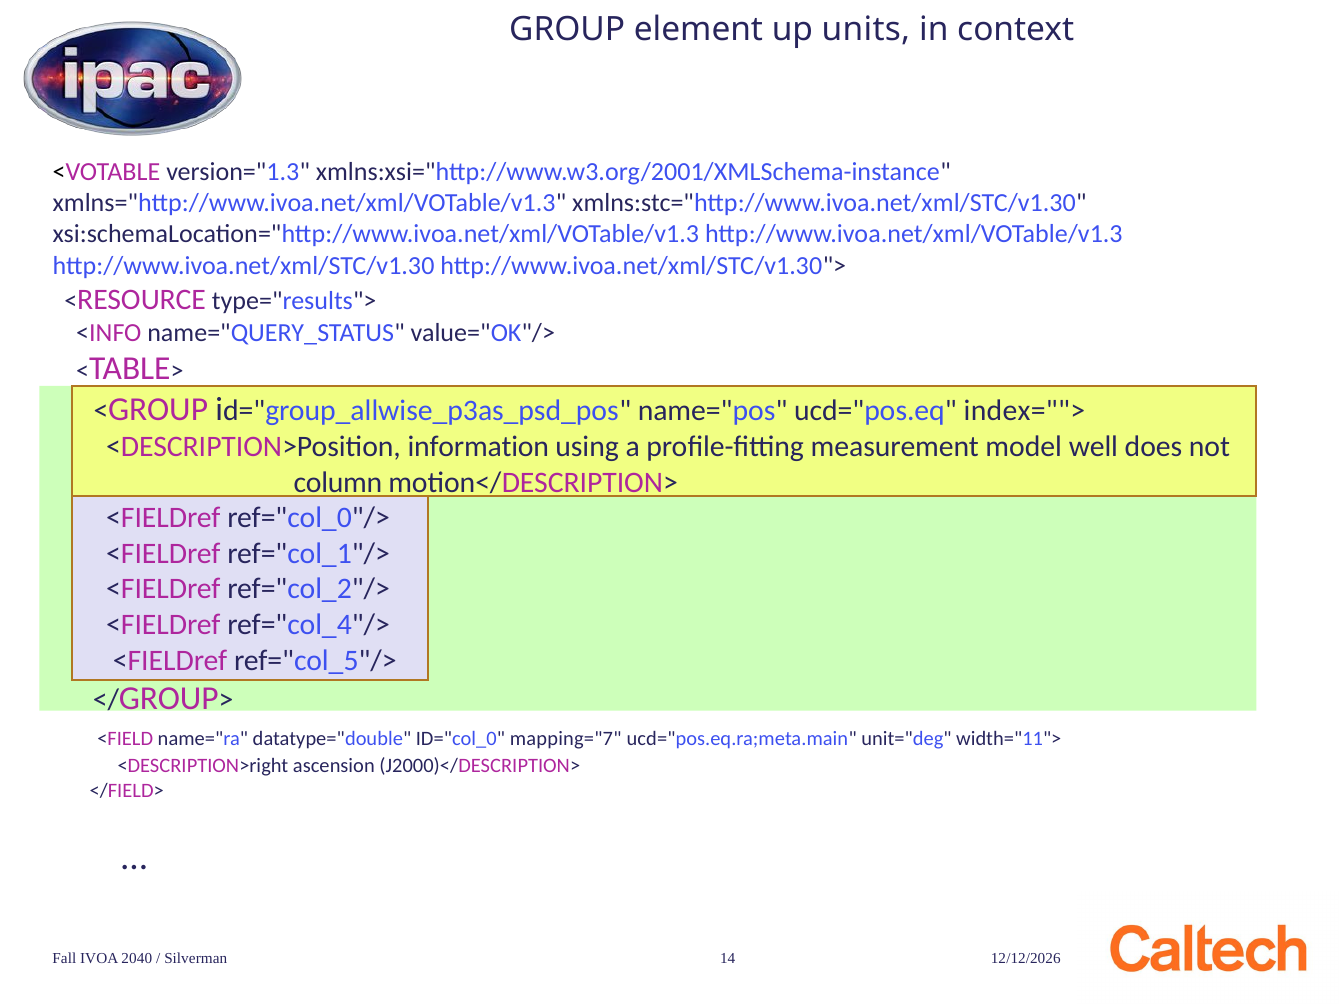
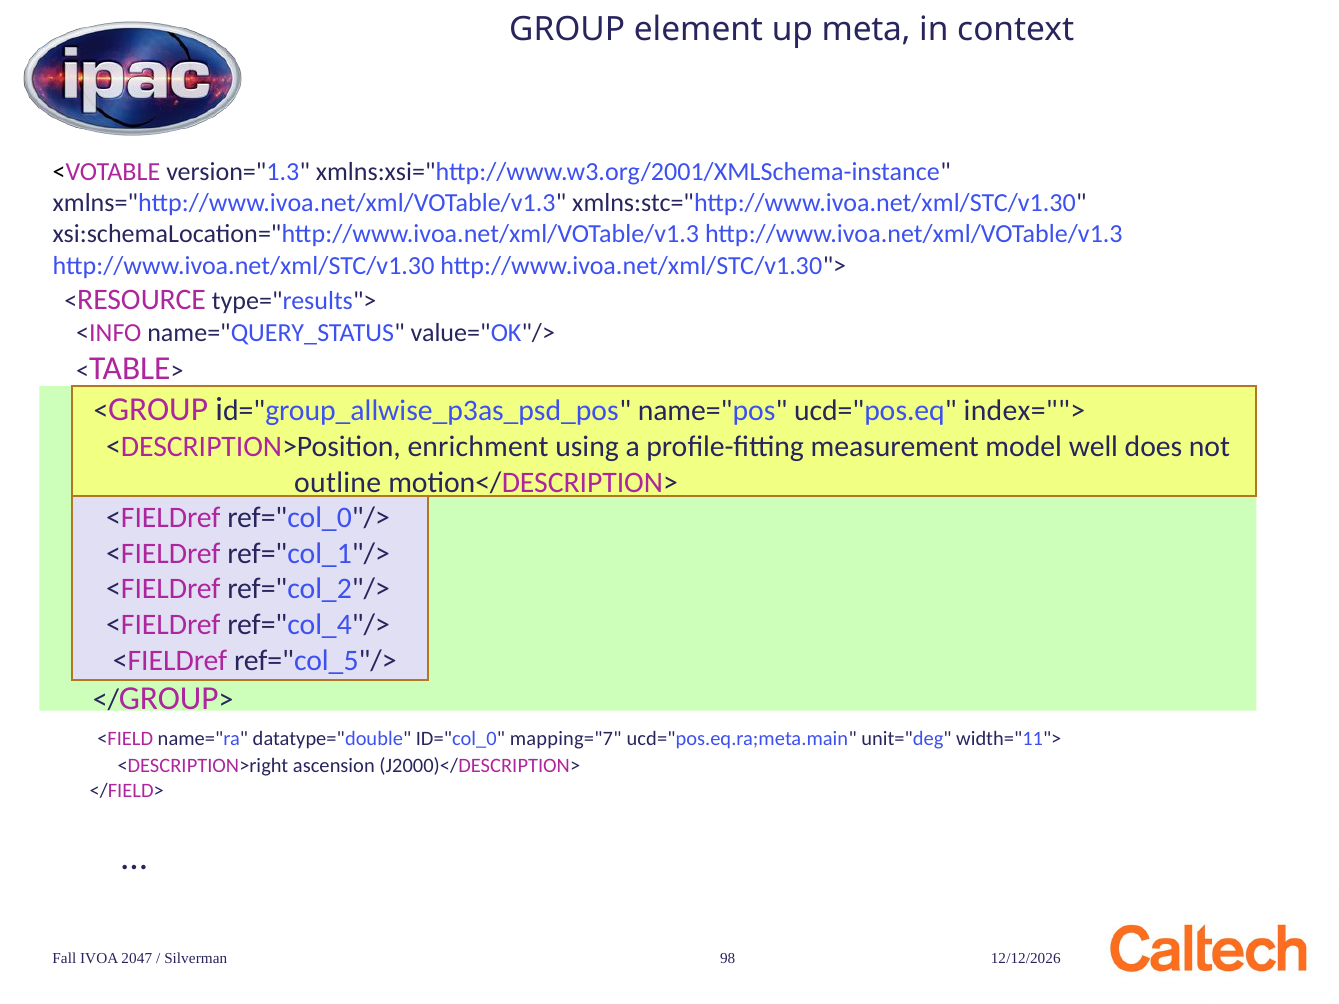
units: units -> meta (866, 29)
information: information -> enrichment (478, 447)
column: column -> outline (338, 482)
2040: 2040 -> 2047 (137, 959)
14: 14 -> 98 (728, 959)
